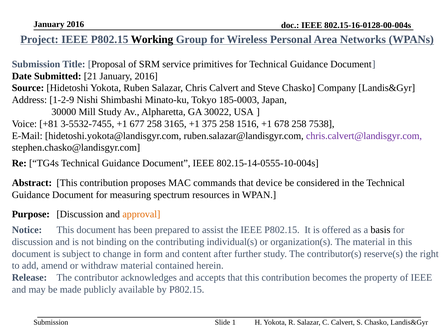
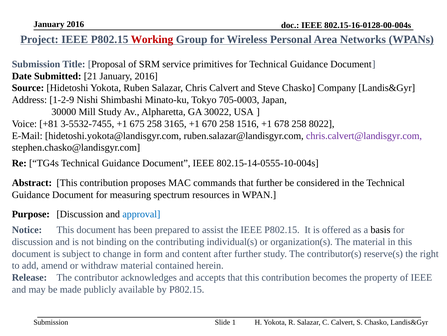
Working colour: black -> red (152, 39)
185-0003: 185-0003 -> 705-0003 (239, 100)
677: 677 -> 675 (137, 124)
375: 375 -> 670 (209, 124)
7538: 7538 -> 8022 (322, 124)
that device: device -> further (269, 182)
approval colour: orange -> blue (141, 214)
